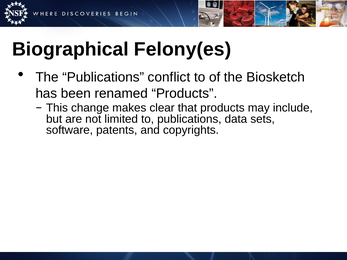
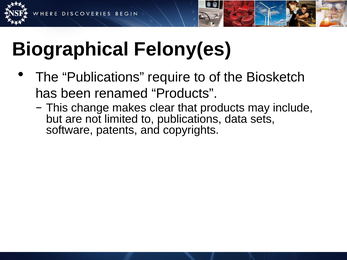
conflict: conflict -> require (169, 77)
